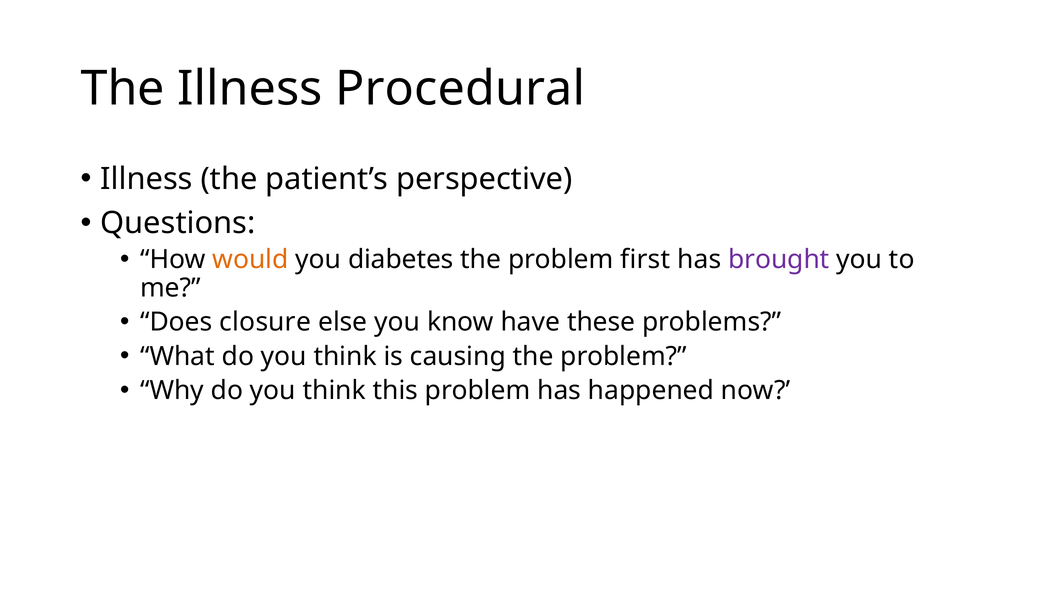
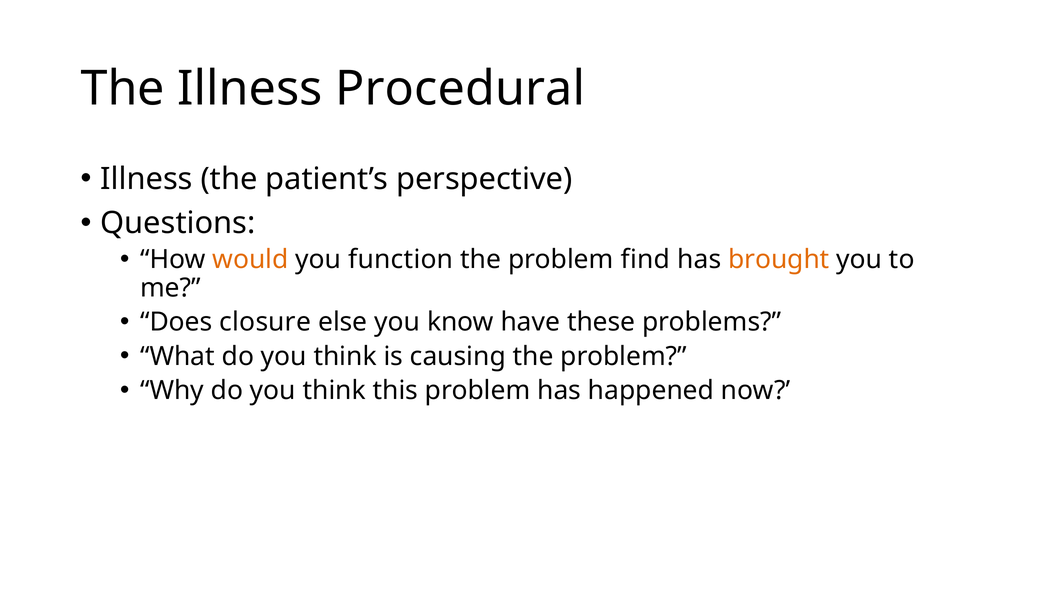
diabetes: diabetes -> function (401, 260)
first: first -> find (645, 260)
brought colour: purple -> orange (779, 260)
